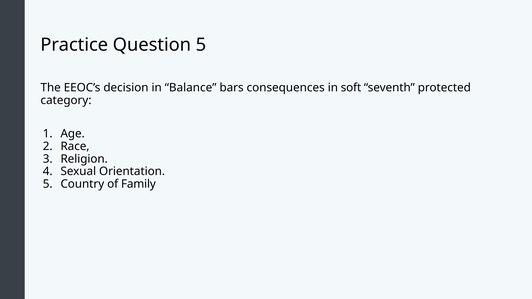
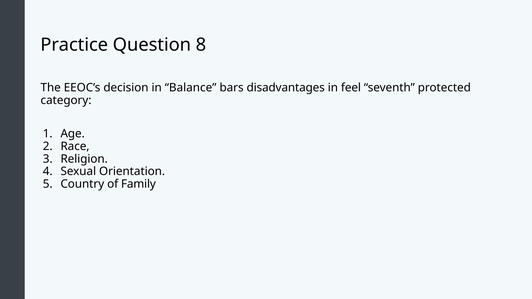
Question 5: 5 -> 8 (201, 45)
consequences: consequences -> disadvantages (286, 88)
soft: soft -> feel (351, 88)
